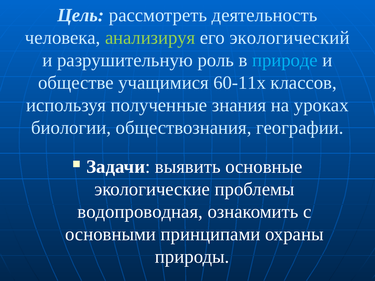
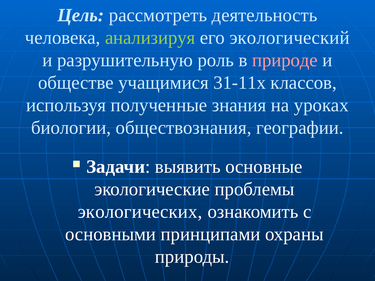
природе colour: light blue -> pink (285, 60)
60-11х: 60-11х -> 31-11х (240, 83)
водопроводная: водопроводная -> экологических (140, 212)
